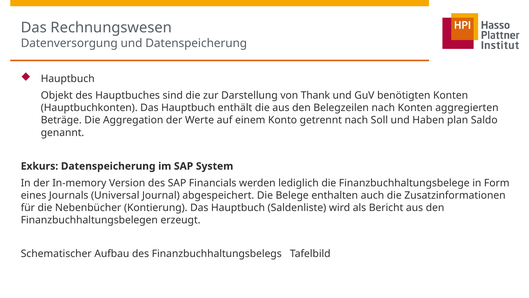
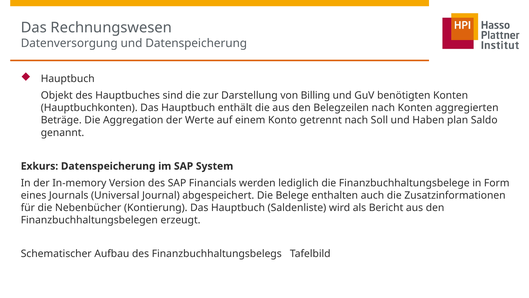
Thank: Thank -> Billing (315, 95)
